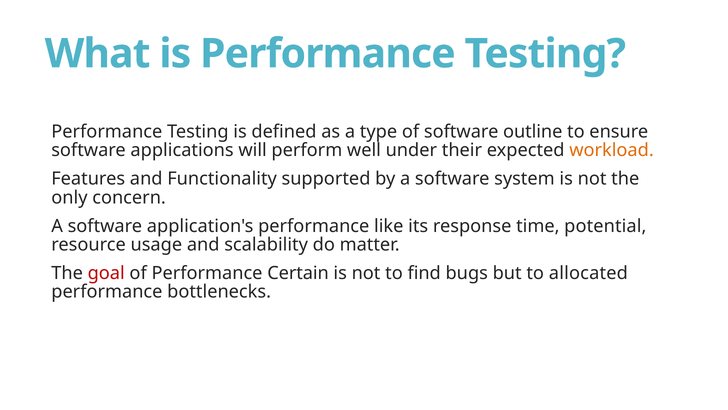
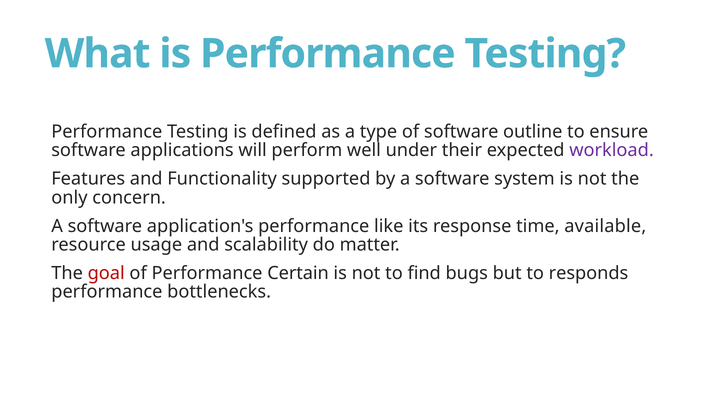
workload colour: orange -> purple (612, 150)
potential: potential -> available (605, 226)
allocated: allocated -> responds (589, 273)
